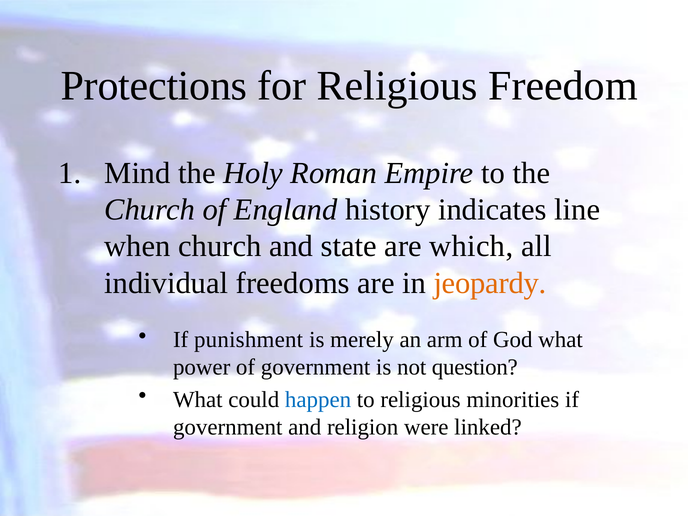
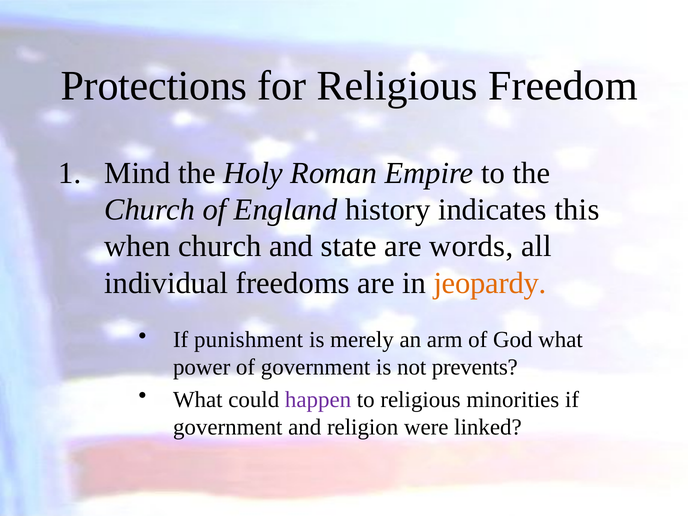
line: line -> this (577, 210)
which: which -> words (471, 246)
question: question -> prevents (475, 367)
happen colour: blue -> purple (318, 399)
